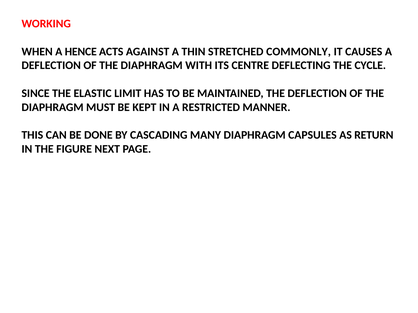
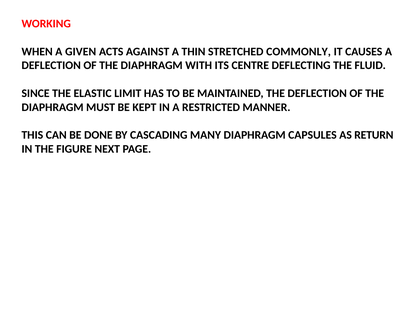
HENCE: HENCE -> GIVEN (81, 52)
CYCLE: CYCLE -> FLUID (370, 66)
